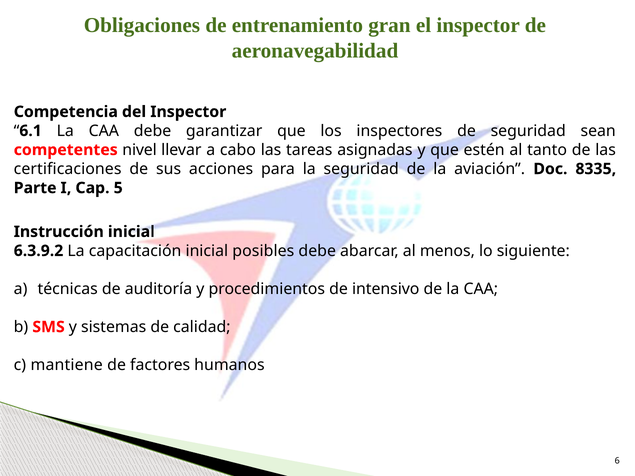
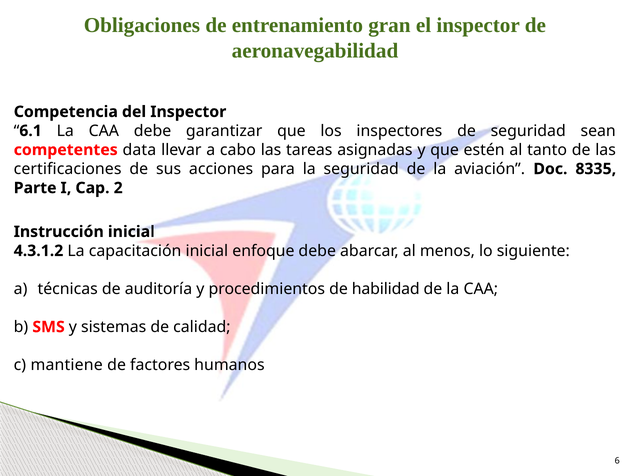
nivel: nivel -> data (139, 150)
5: 5 -> 2 (118, 188)
6.3.9.2: 6.3.9.2 -> 4.3.1.2 (39, 251)
posibles: posibles -> enfoque (263, 251)
intensivo: intensivo -> habilidad (386, 289)
